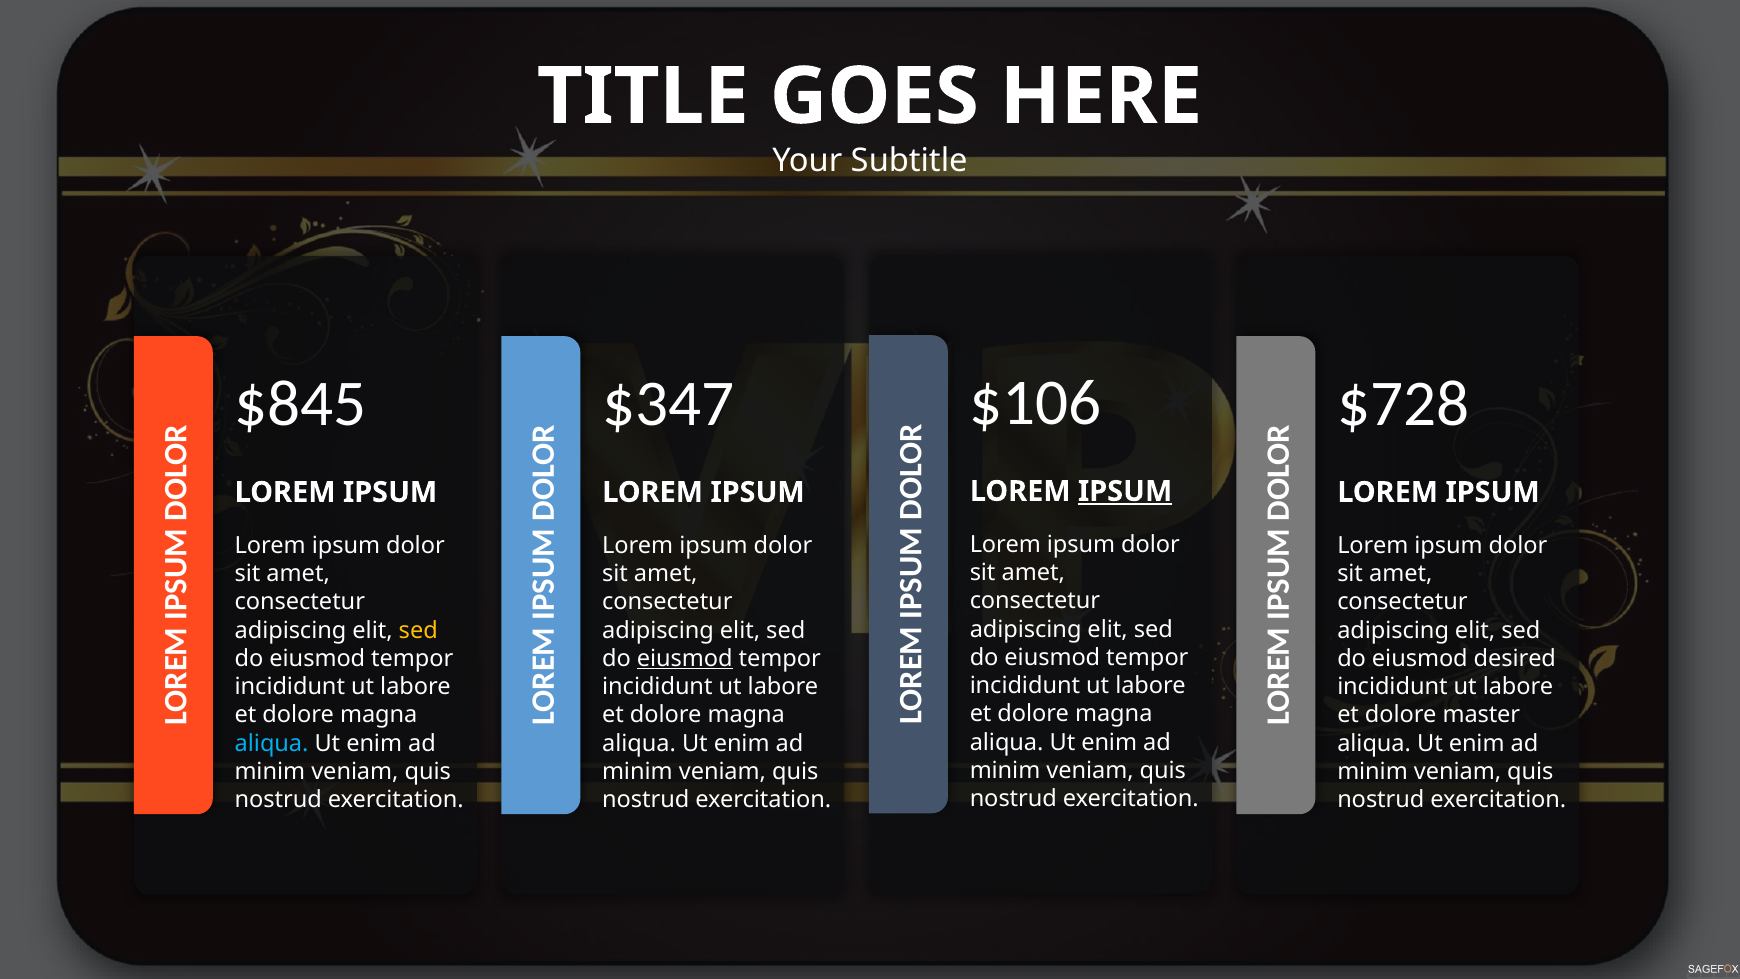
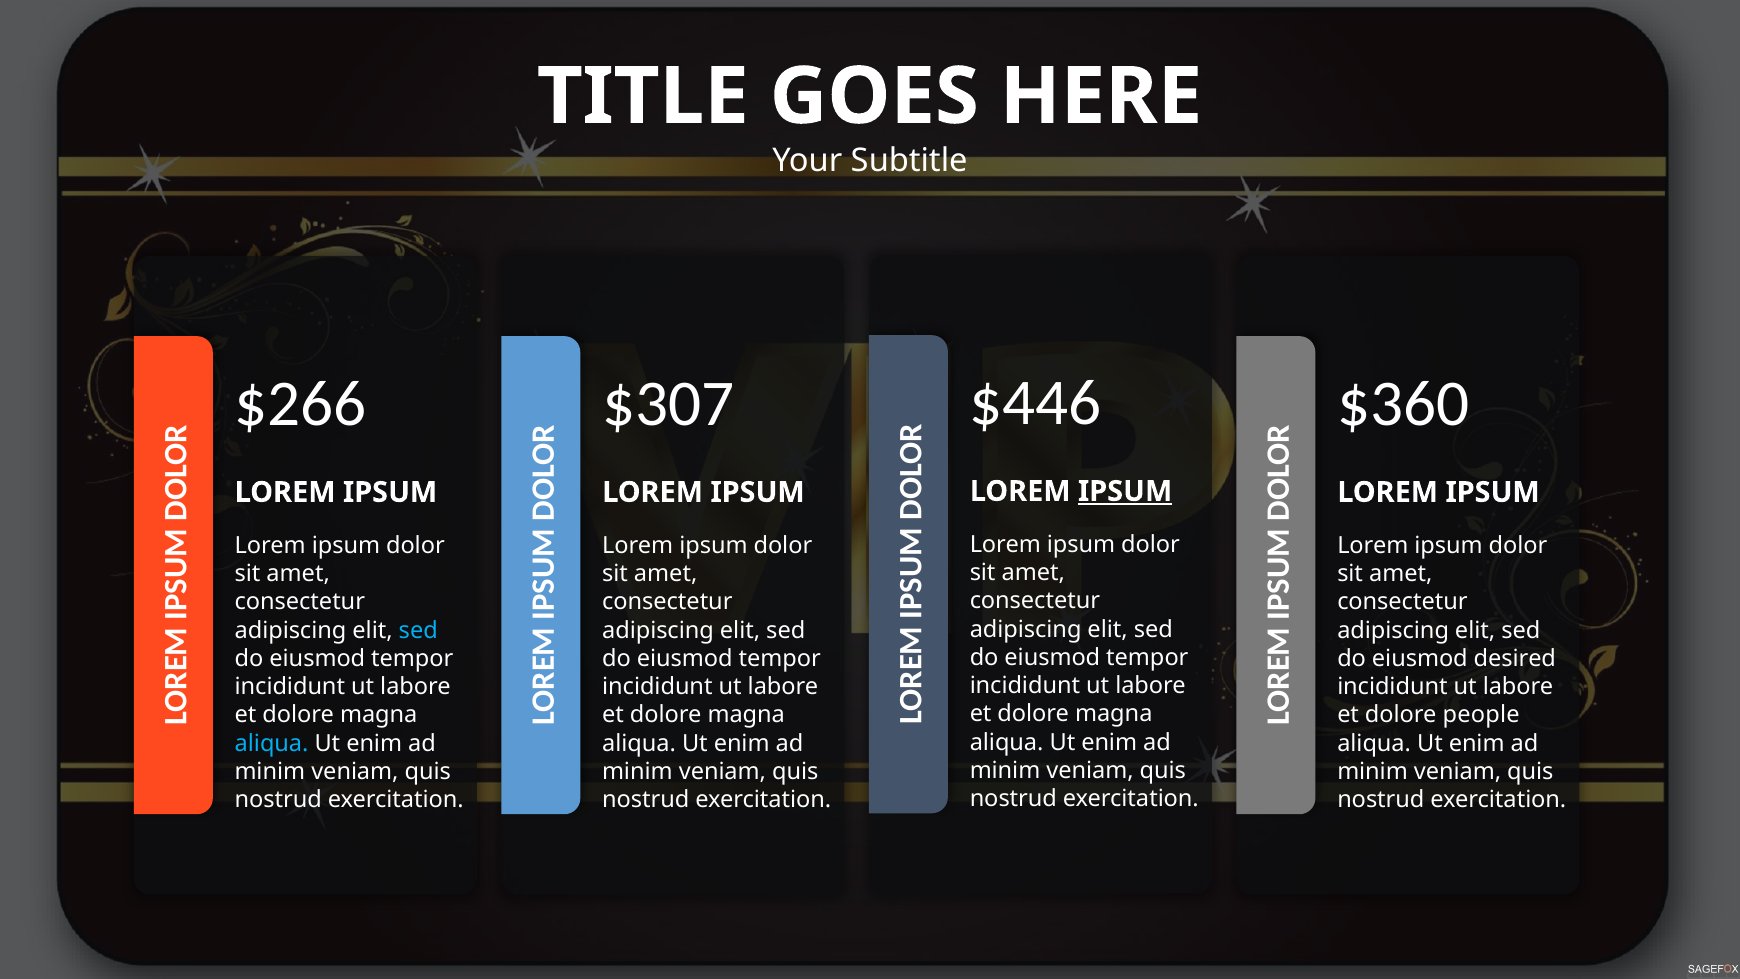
$106: $106 -> $446 (1036, 402)
$845: $845 -> $266 (301, 403)
$347: $347 -> $307 (668, 403)
$728: $728 -> $360 (1403, 403)
sed colour: yellow -> light blue (418, 630)
eiusmod underline: present -> none (685, 658)
master: master -> people (1481, 715)
